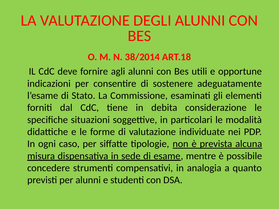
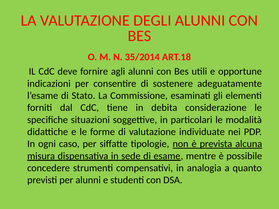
38/2014: 38/2014 -> 35/2014 (142, 57)
